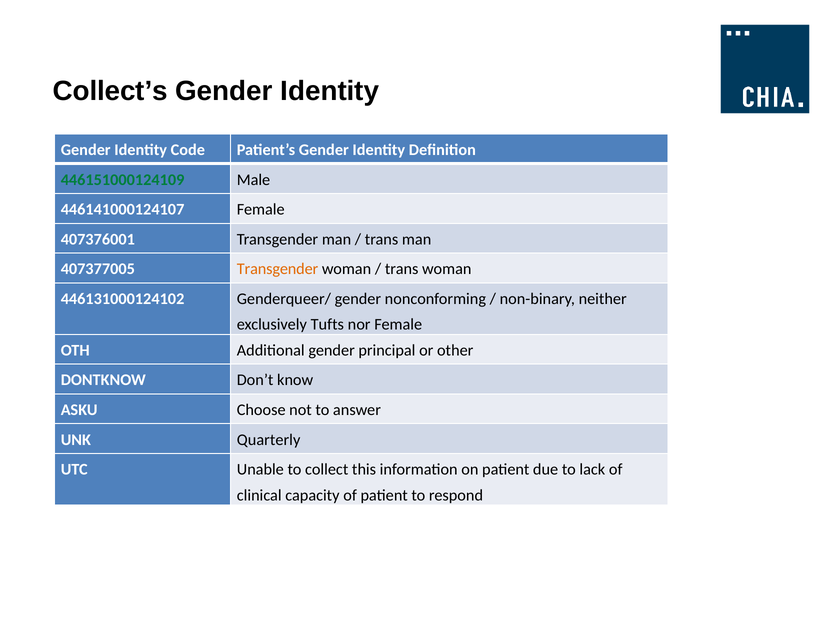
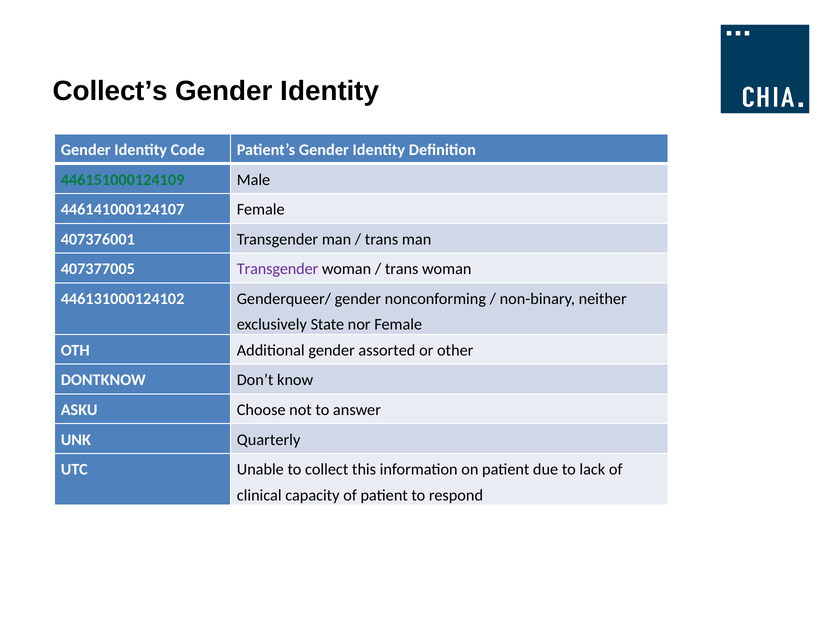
Transgender colour: orange -> purple (278, 269)
Tufts: Tufts -> State (327, 325)
principal: principal -> assorted (387, 350)
